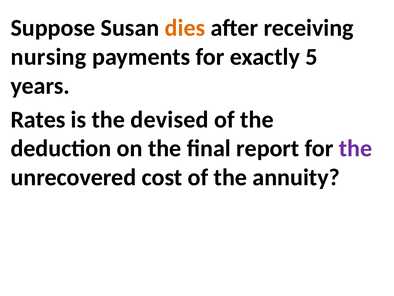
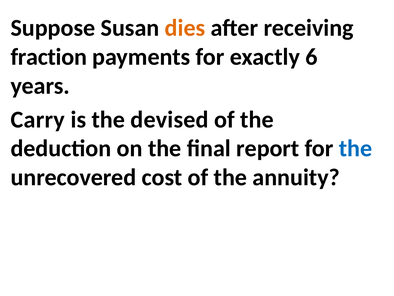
nursing: nursing -> fraction (49, 57)
5: 5 -> 6 (312, 57)
Rates: Rates -> Carry (38, 119)
the colour: purple -> blue (356, 148)
